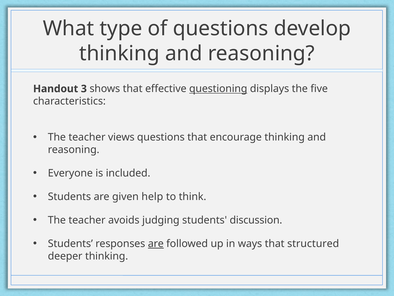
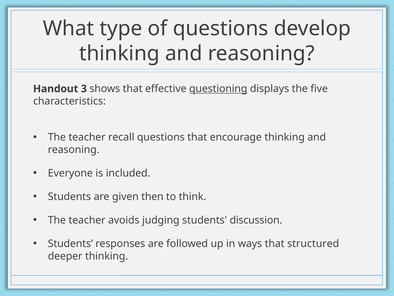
views: views -> recall (121, 137)
help: help -> then (152, 196)
are underline: present -> none (156, 243)
